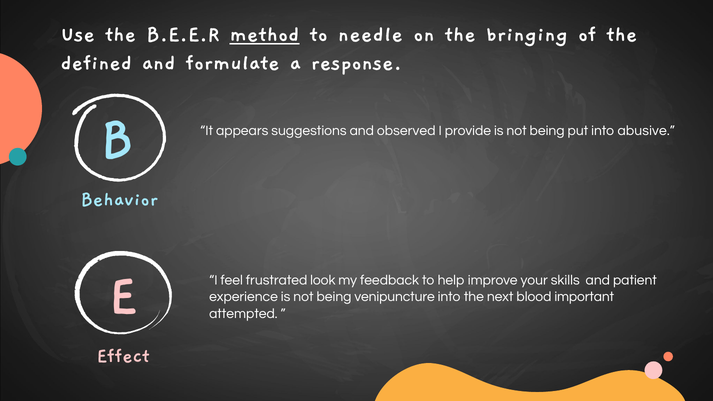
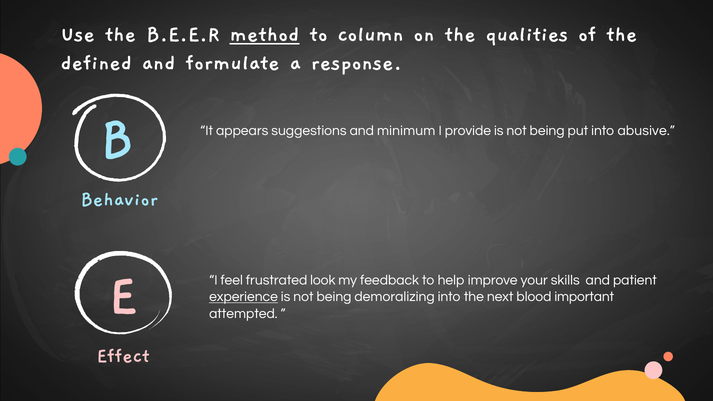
needle: needle -> column (371, 33)
bringing: bringing -> qualities (527, 33)
observed: observed -> minimum (406, 131)
experience underline: none -> present (244, 297)
venipuncture: venipuncture -> demoralizing (395, 297)
